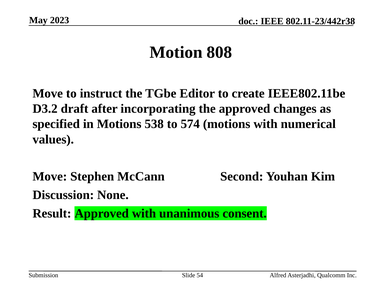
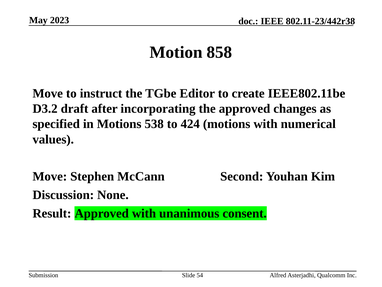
808: 808 -> 858 (219, 52)
574: 574 -> 424 (190, 124)
